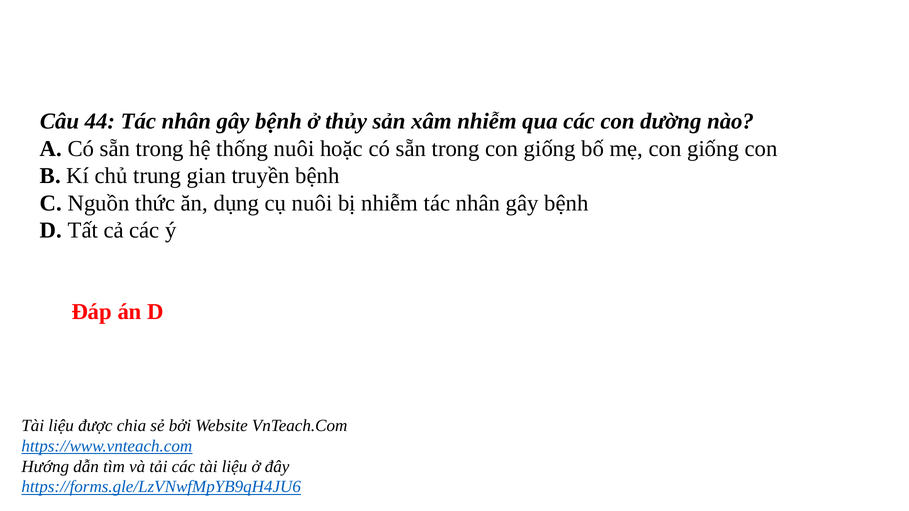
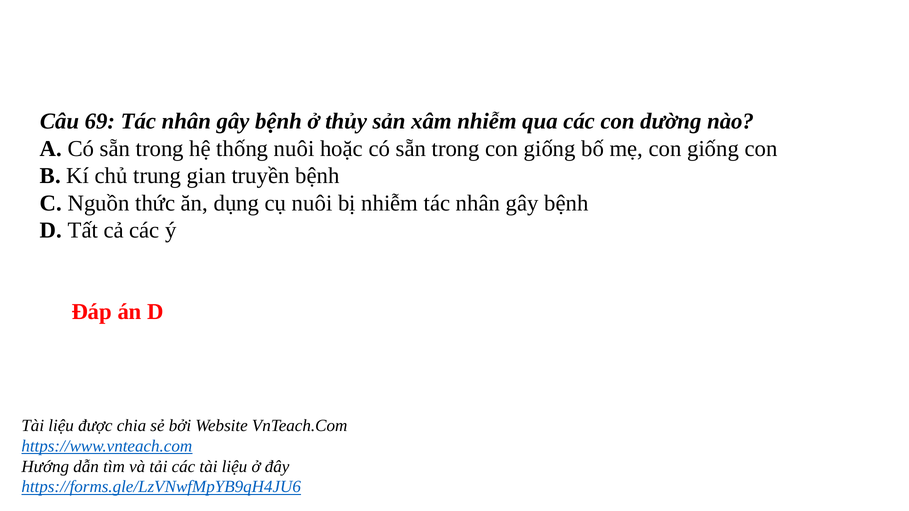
44: 44 -> 69 (100, 122)
